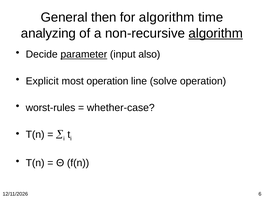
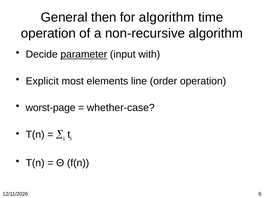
analyzing: analyzing -> operation (48, 33)
algorithm underline: present -> none (216, 33)
also: also -> with (149, 54)
most operation: operation -> elements (107, 81)
solve: solve -> order (163, 81)
worst-rules: worst-rules -> worst-page (51, 108)
